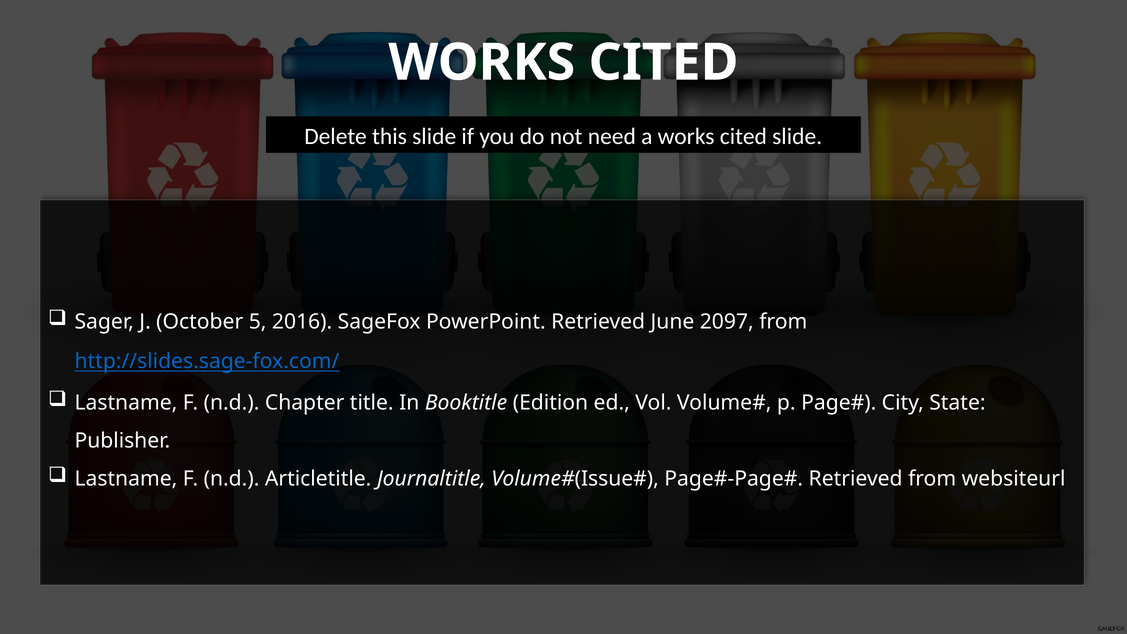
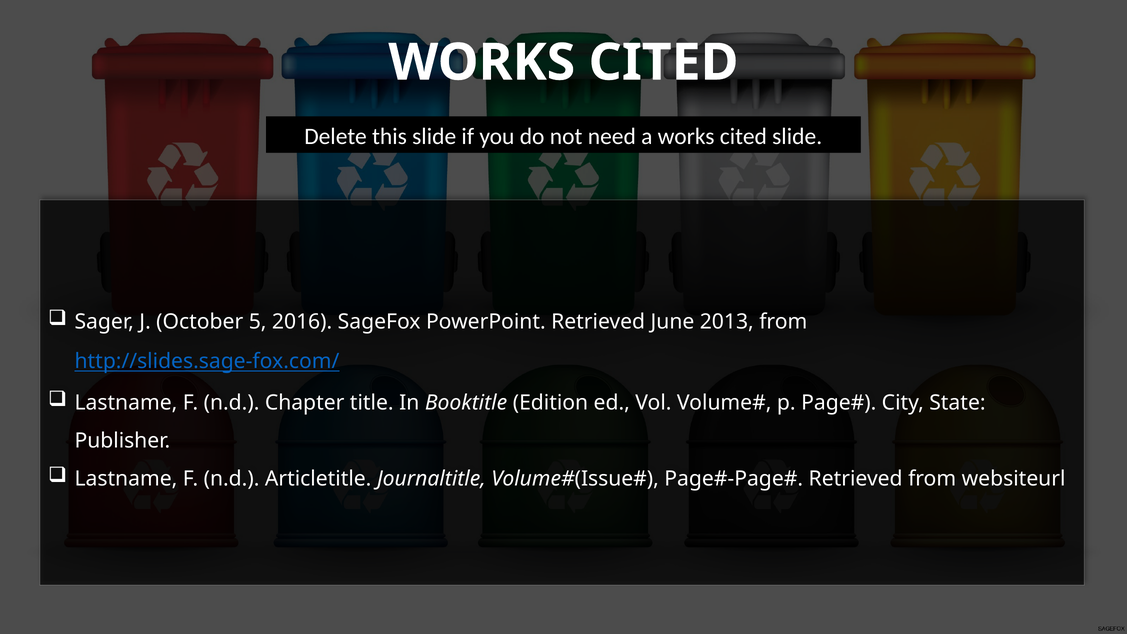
2097: 2097 -> 2013 (727, 322)
